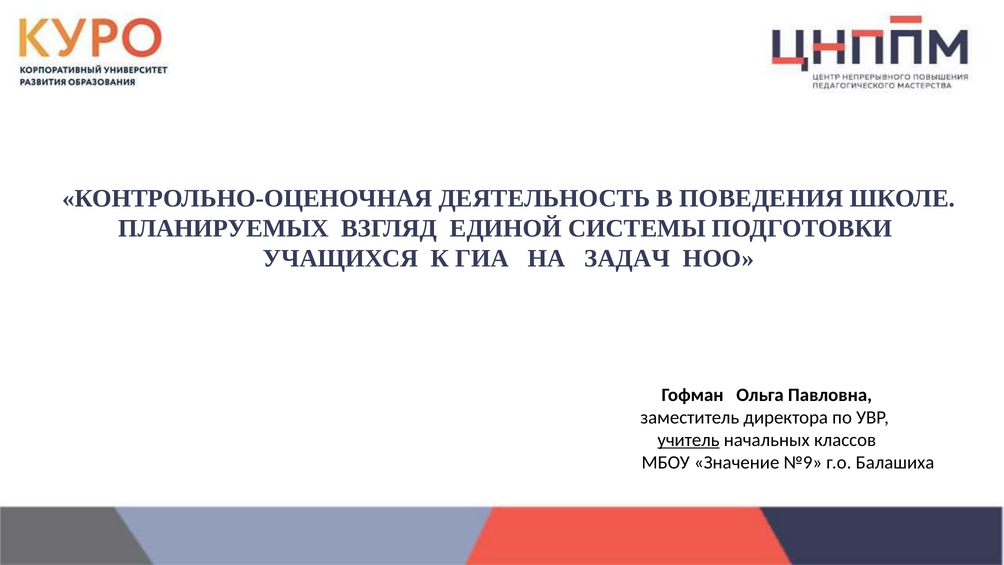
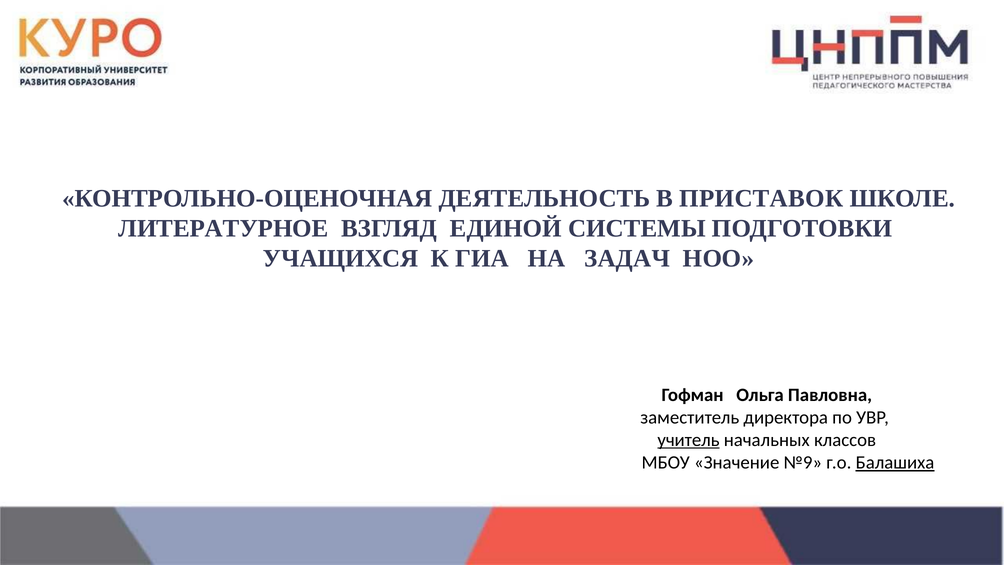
ПОВЕДЕНИЯ: ПОВЕДЕНИЯ -> ПРИСТАВОК (761, 198)
ПЛАНИРУЕМЫХ: ПЛАНИРУЕМЫХ -> ЛИТЕРАТУРНОЕ (224, 228)
Балашиха underline: none -> present (895, 462)
